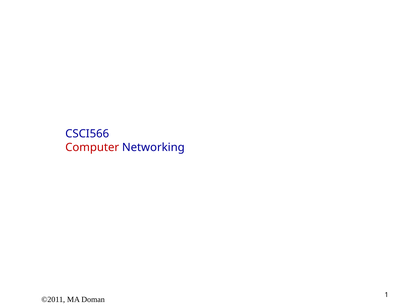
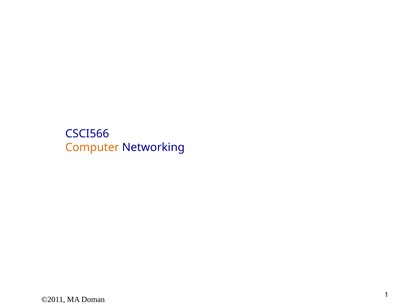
Computer colour: red -> orange (92, 147)
